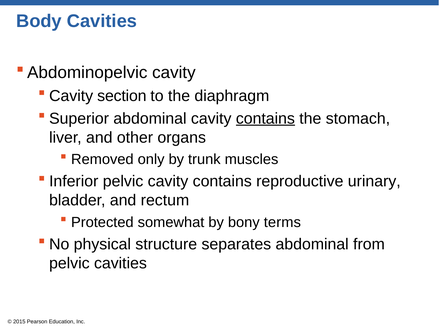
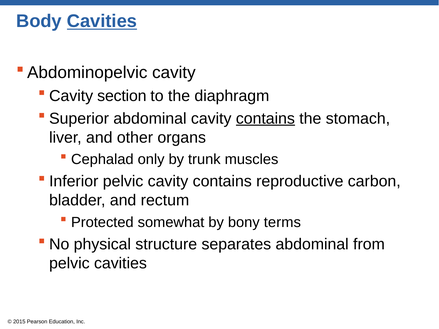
Cavities underline: none -> present (102, 21)
Removed: Removed -> Cephalad (102, 159)
urinary: urinary -> carbon (374, 182)
